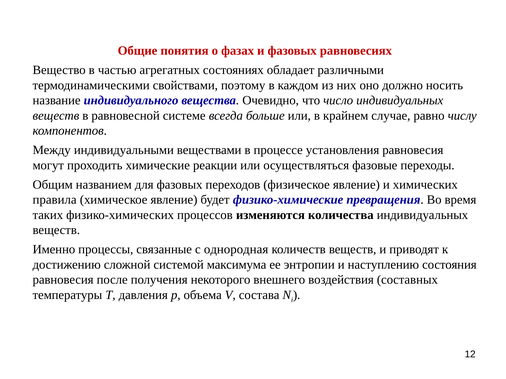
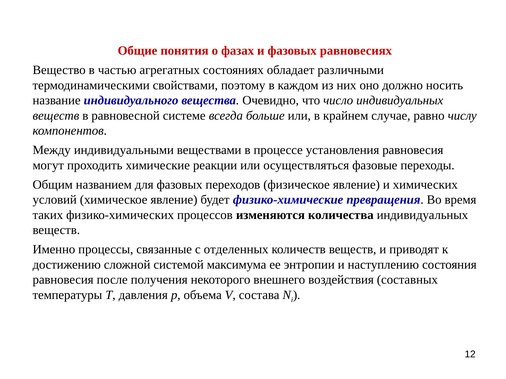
правила: правила -> условий (55, 200)
однородная: однородная -> отделенных (236, 250)
